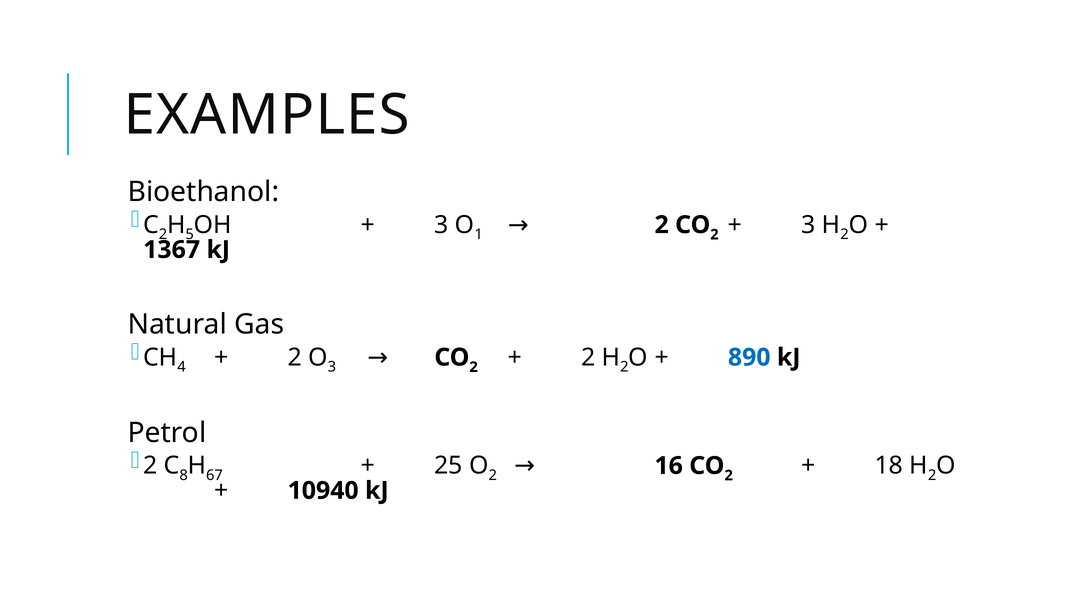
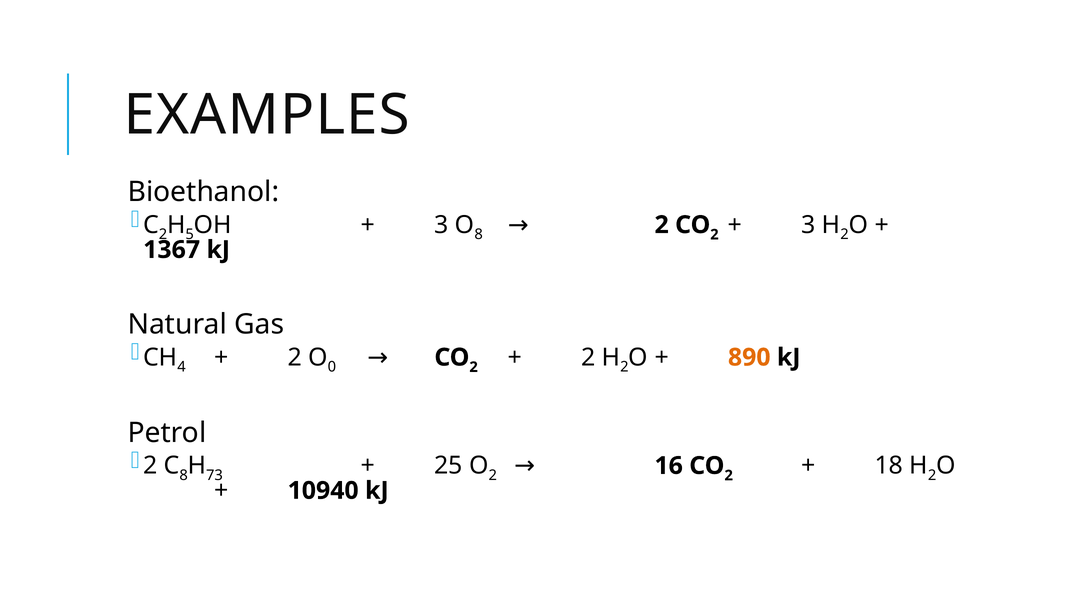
1: 1 -> 8 (479, 235)
3: 3 -> 0 (332, 367)
890 colour: blue -> orange (749, 358)
67: 67 -> 73 (215, 476)
